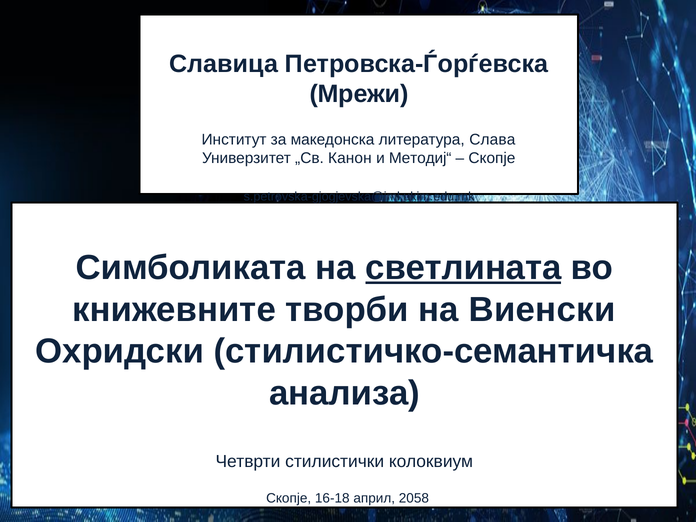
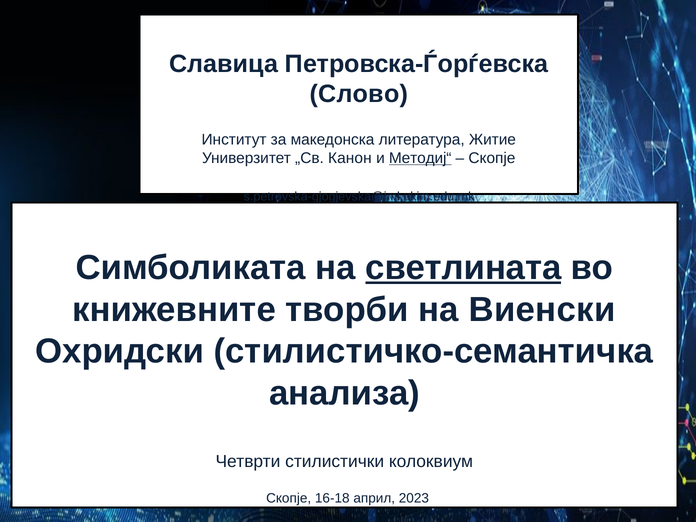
Мрежи: Мрежи -> Слово (359, 94)
Слава: Слава -> Житие (492, 140)
Методиј“ underline: none -> present (420, 158)
2058: 2058 -> 2023 (414, 498)
